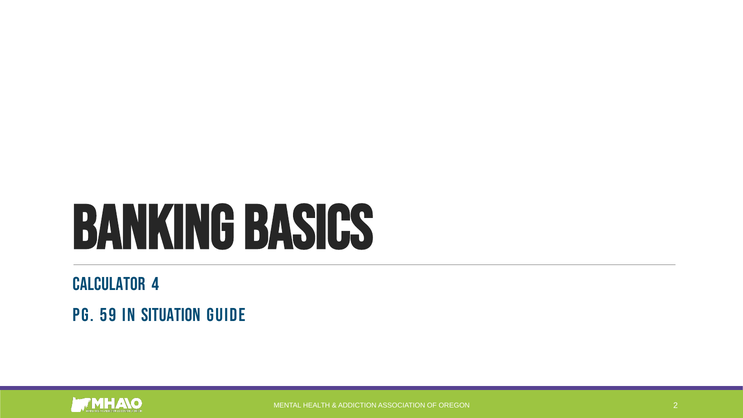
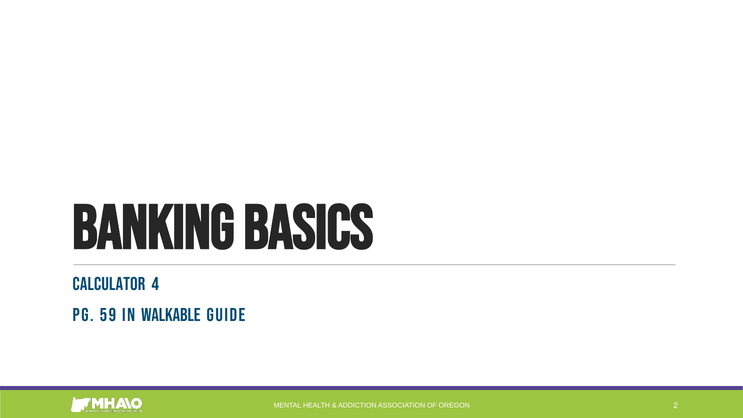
SITUATION: SITUATION -> WALKABLE (171, 315)
